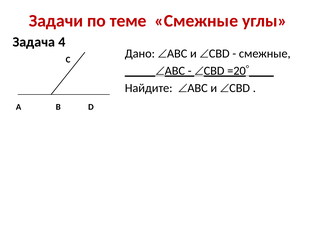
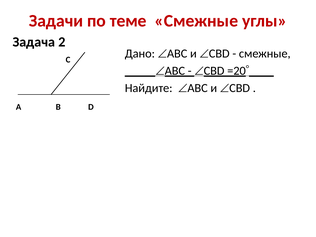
4: 4 -> 2 (62, 42)
